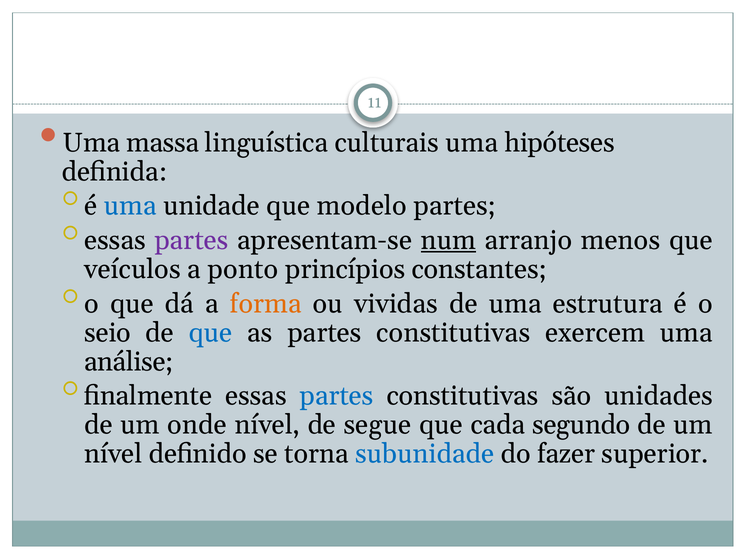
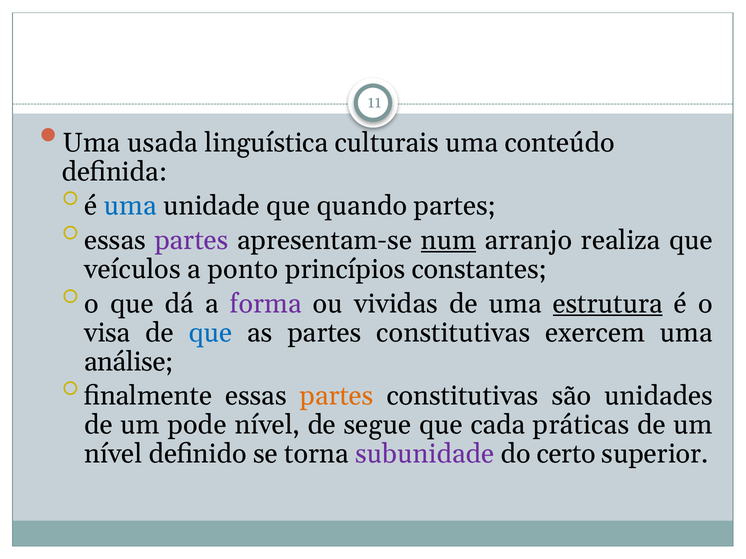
massa: massa -> usada (162, 143)
hipóteses: hipóteses -> conteúdo (560, 143)
modelo: modelo -> quando (362, 206)
menos: menos -> realiza (621, 241)
forma colour: orange -> purple (266, 304)
estrutura underline: none -> present (608, 304)
seio: seio -> visa (107, 333)
partes colour: blue -> orange (337, 396)
onde: onde -> pode (197, 425)
segundo: segundo -> práticas (581, 425)
subunidade colour: blue -> purple (425, 455)
fazer: fazer -> certo (566, 455)
